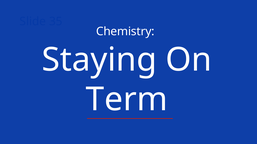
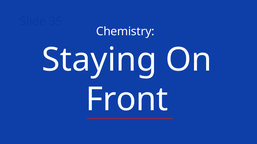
Term: Term -> Front (127, 100)
